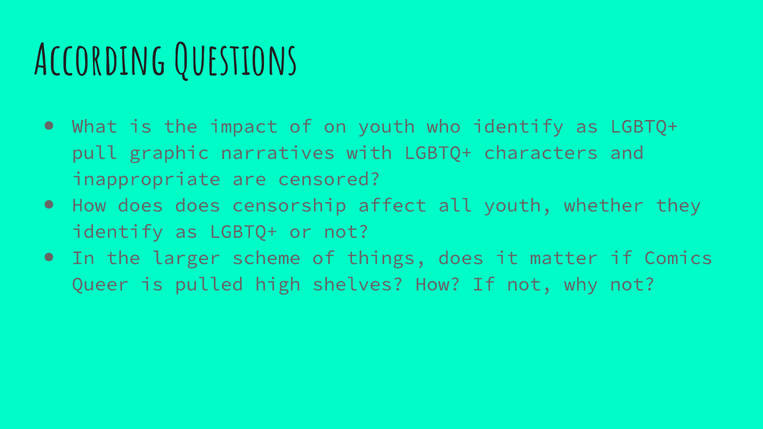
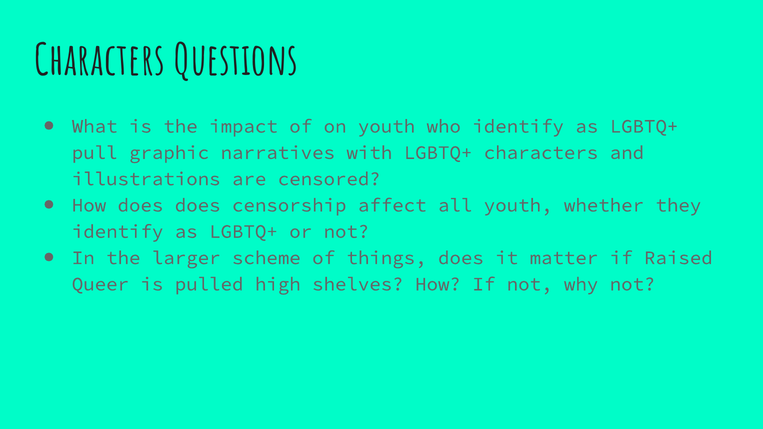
According: According -> Characters (100, 61)
inappropriate: inappropriate -> illustrations (146, 179)
Comics: Comics -> Raised (678, 258)
